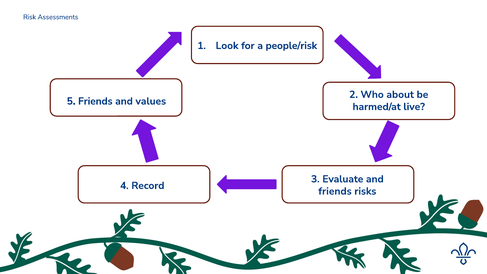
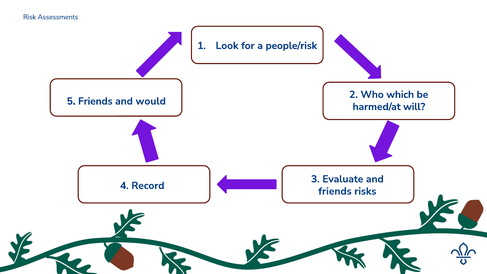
about: about -> which (400, 94)
values: values -> would (151, 101)
live: live -> will (414, 107)
